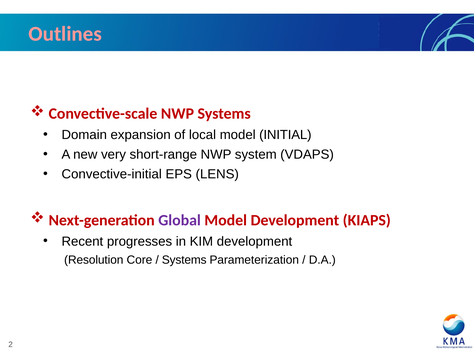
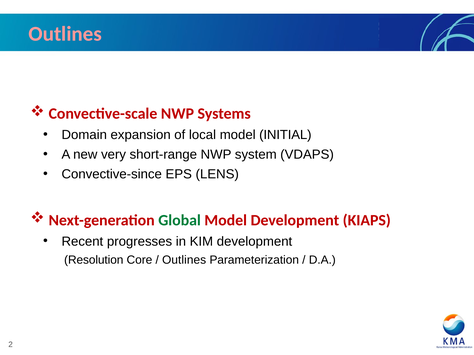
Convective-initial: Convective-initial -> Convective-since (112, 175)
Global colour: purple -> green (180, 221)
Systems: Systems -> Outlines (184, 260)
